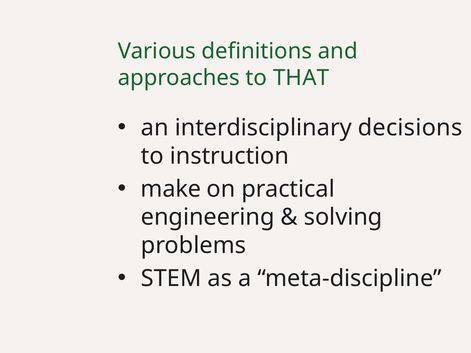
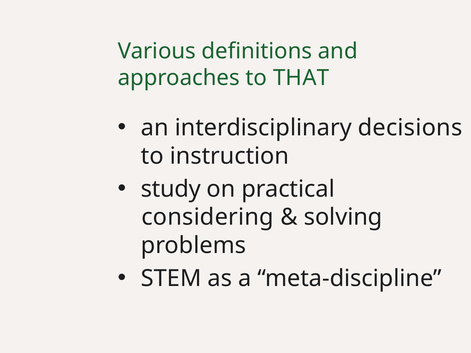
make: make -> study (171, 189)
engineering: engineering -> considering (208, 217)
